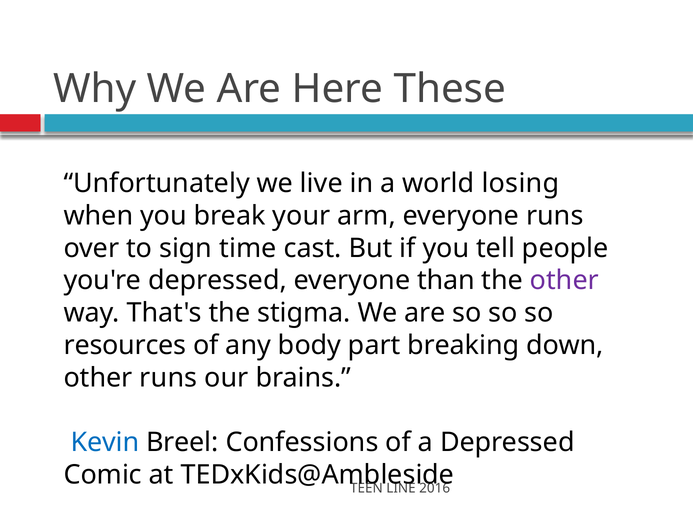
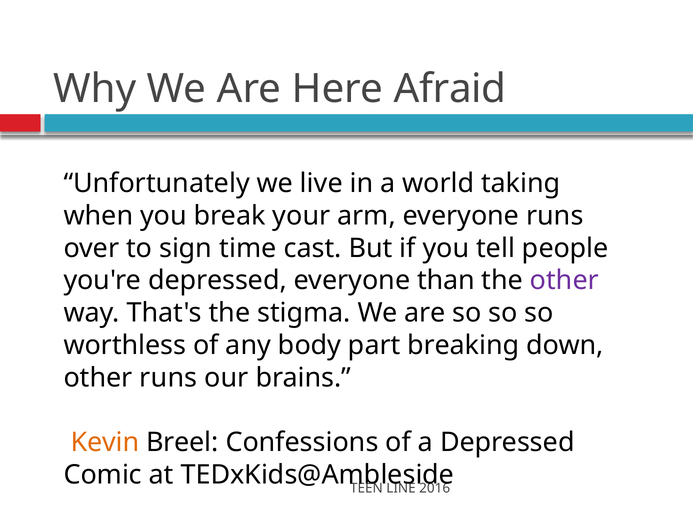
These: These -> Afraid (450, 89)
losing: losing -> taking (521, 183)
resources: resources -> worthless (125, 345)
Kevin colour: blue -> orange (105, 442)
